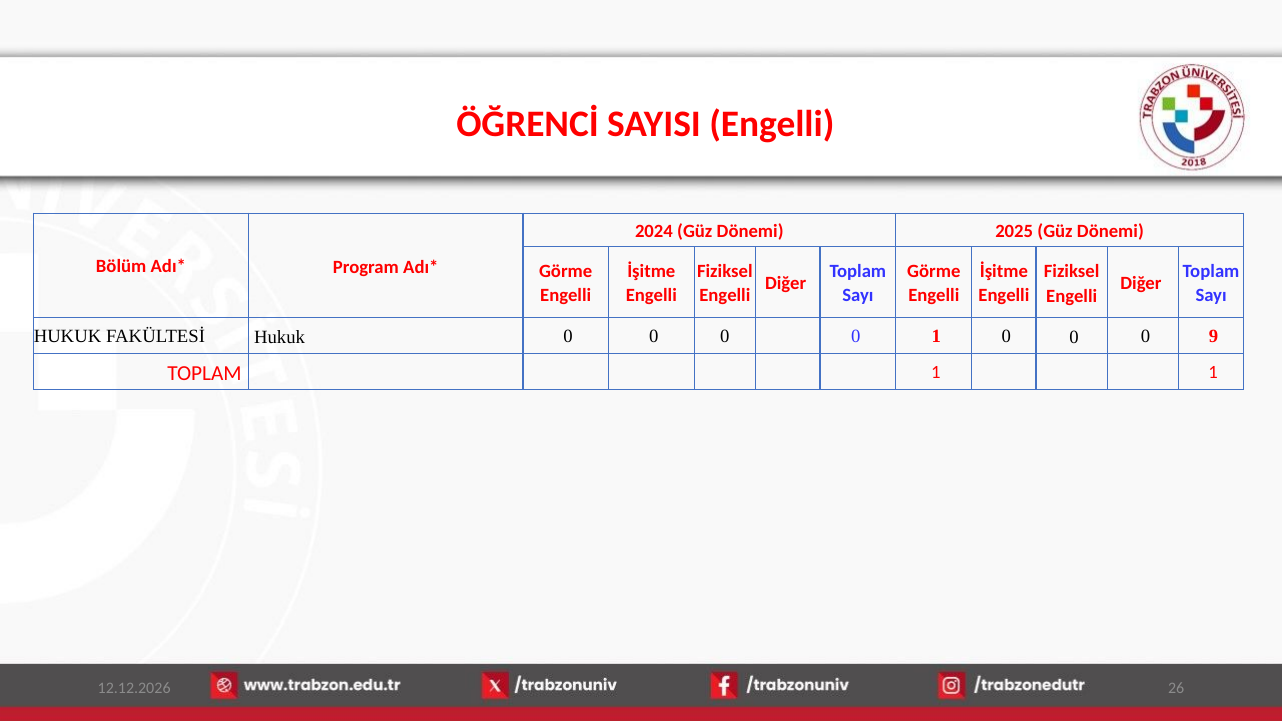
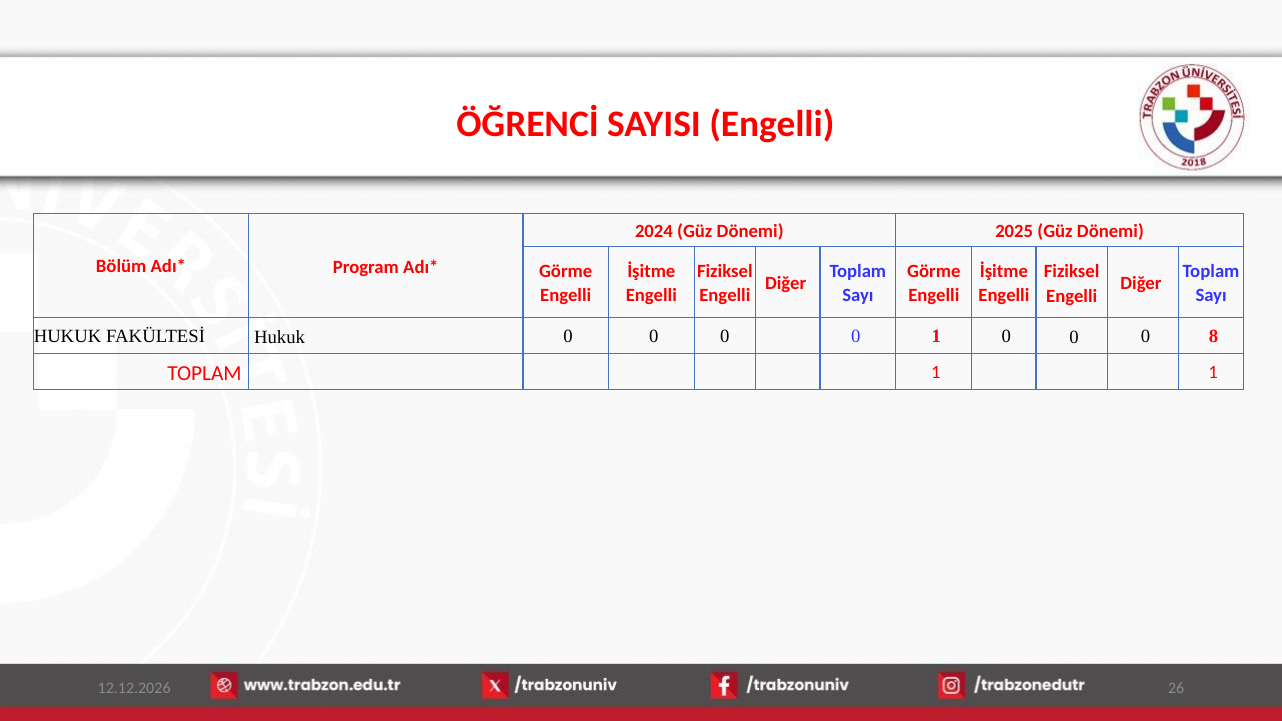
9: 9 -> 8 (1213, 337)
